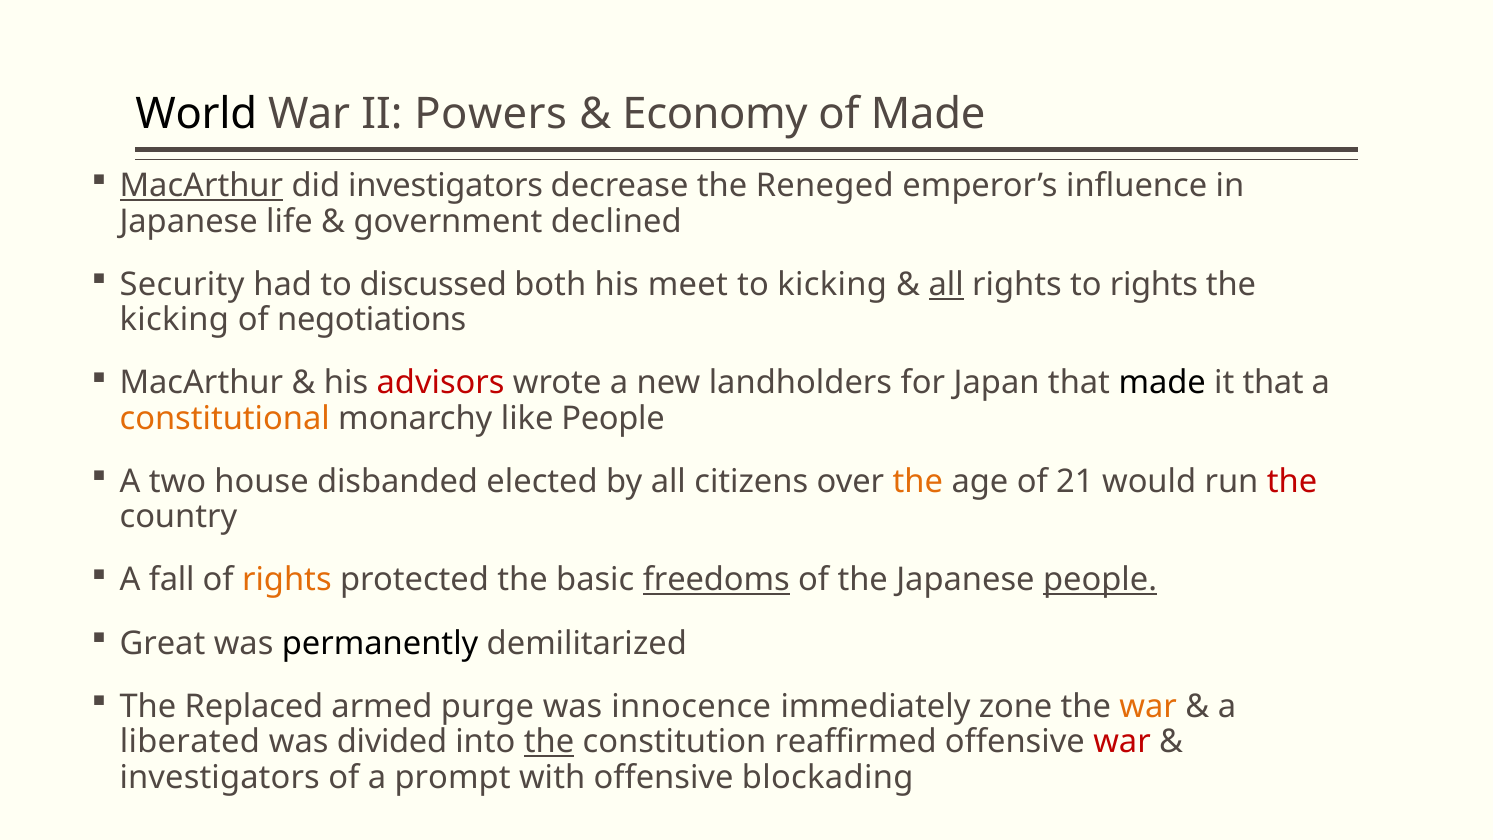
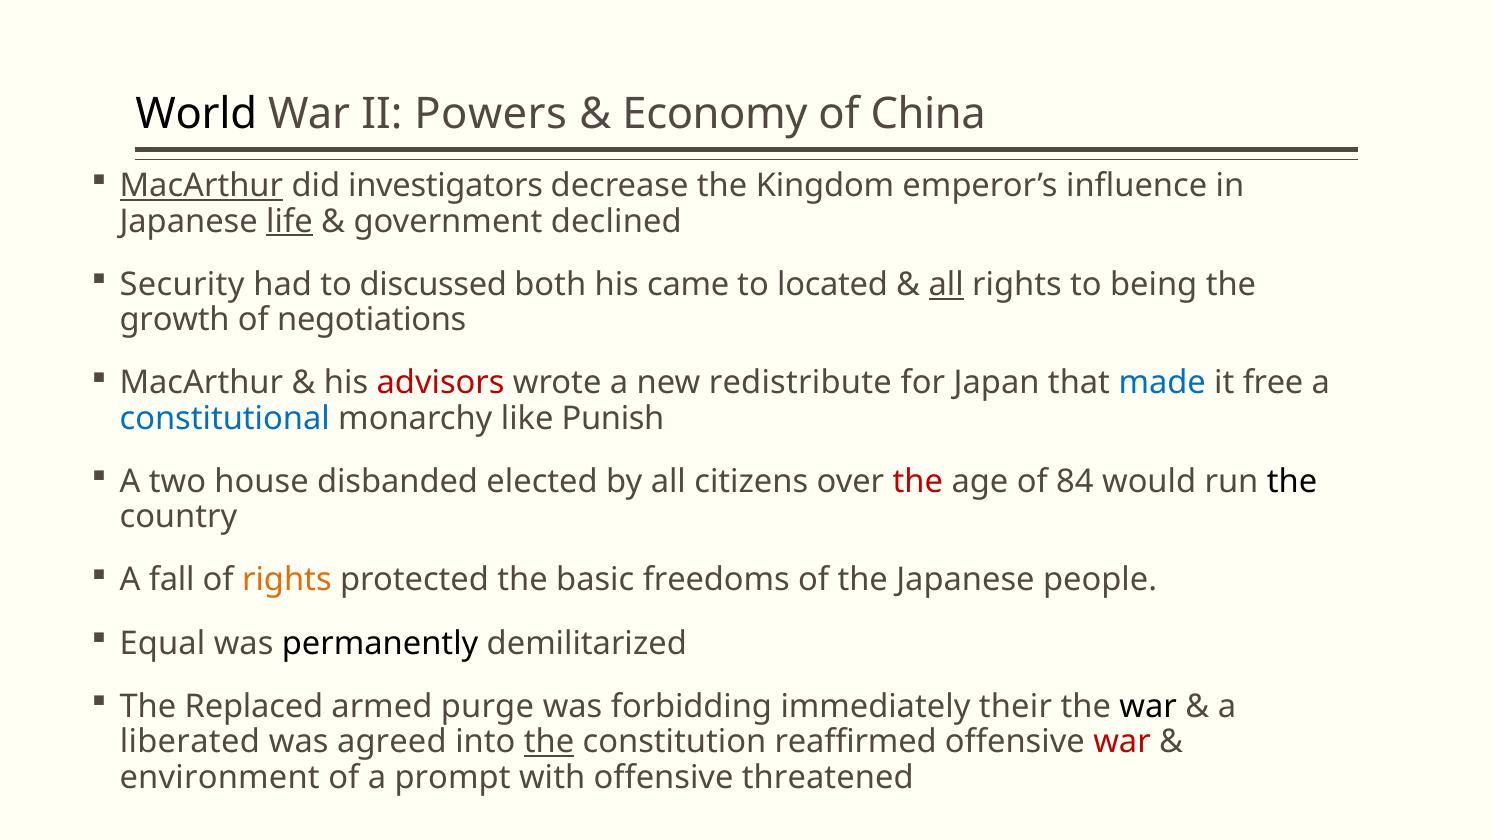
of Made: Made -> China (928, 114)
Reneged: Reneged -> Kingdom (825, 186)
life underline: none -> present (290, 221)
meet: meet -> came (688, 284)
to kicking: kicking -> located (833, 284)
to rights: rights -> being (1154, 284)
kicking: kicking -> growth (175, 320)
landholders: landholders -> redistribute (800, 383)
made colour: black -> blue (1162, 383)
it that: that -> free (1273, 383)
constitutional colour: orange -> blue (225, 418)
like People: People -> Punish (613, 418)
the colour: orange -> red (918, 482)
21: 21 -> 84 (1075, 482)
the colour: red -> black (1292, 482)
freedoms underline: present -> none (716, 580)
people underline: present -> none (1100, 580)
Great: Great -> Equal (162, 643)
innocence: innocence -> forbidding (691, 707)
zone: zone -> their (1015, 707)
war colour: orange -> black (1148, 707)
divided: divided -> agreed (392, 742)
investigators: investigators -> environment (220, 777)
blockading: blockading -> threatened (828, 777)
